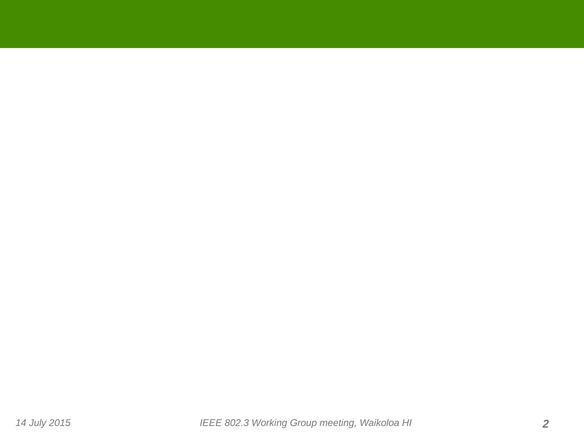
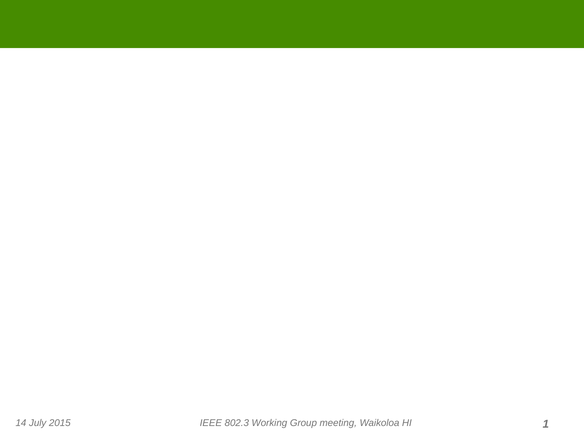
2: 2 -> 1 (546, 424)
